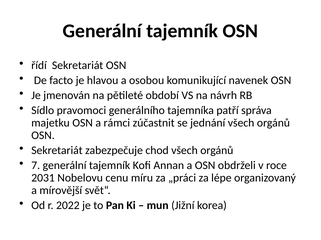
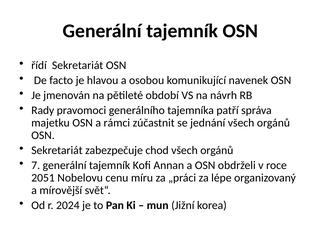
Sídlo: Sídlo -> Rady (43, 111)
2031: 2031 -> 2051 (43, 178)
2022: 2022 -> 2024 (68, 206)
